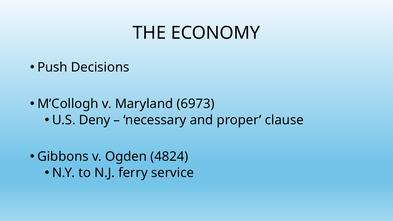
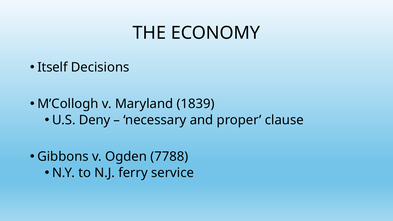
Push: Push -> Itself (52, 67)
6973: 6973 -> 1839 (196, 104)
4824: 4824 -> 7788 (169, 157)
